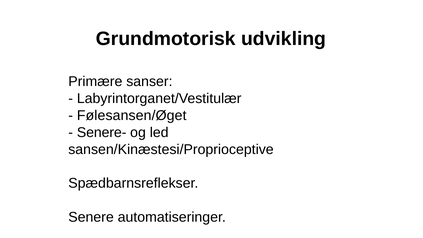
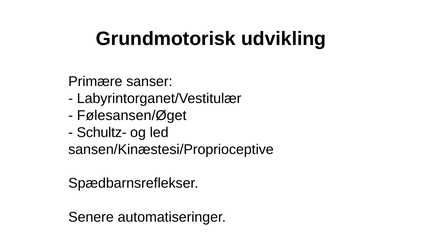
Senere-: Senere- -> Schultz- (102, 132)
